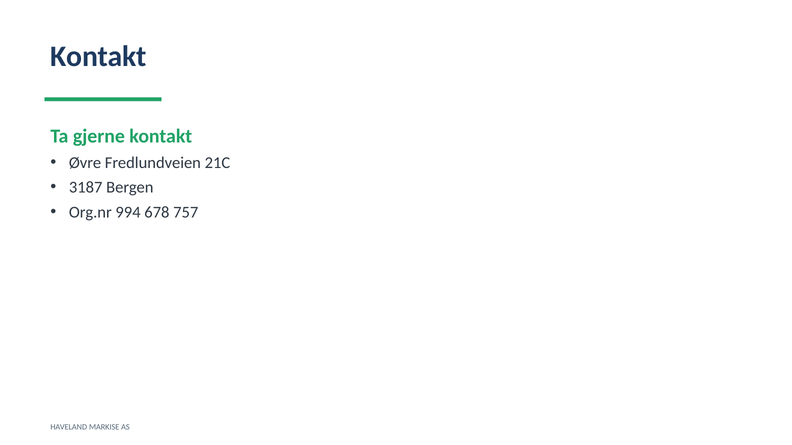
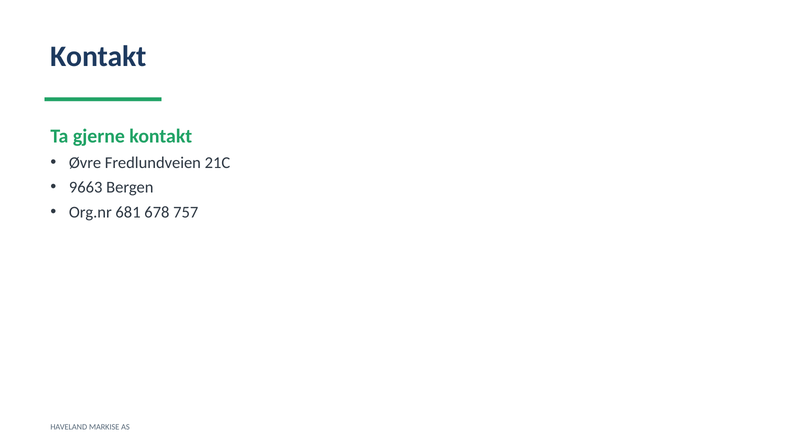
3187: 3187 -> 9663 (86, 188)
994: 994 -> 681 (128, 212)
